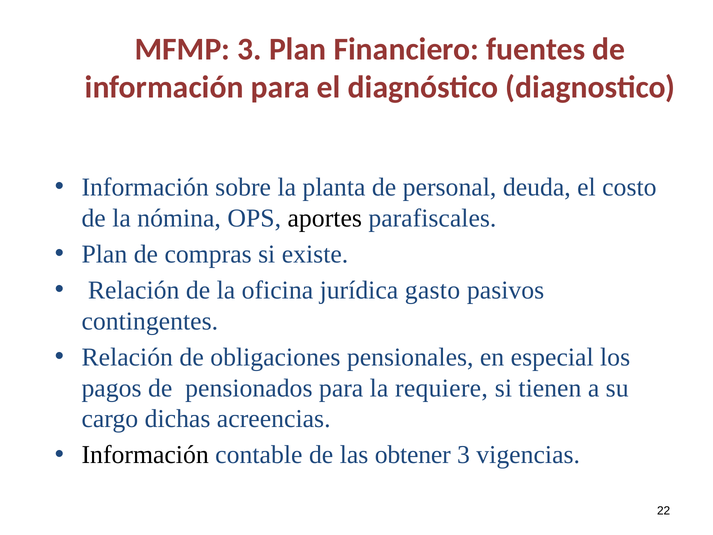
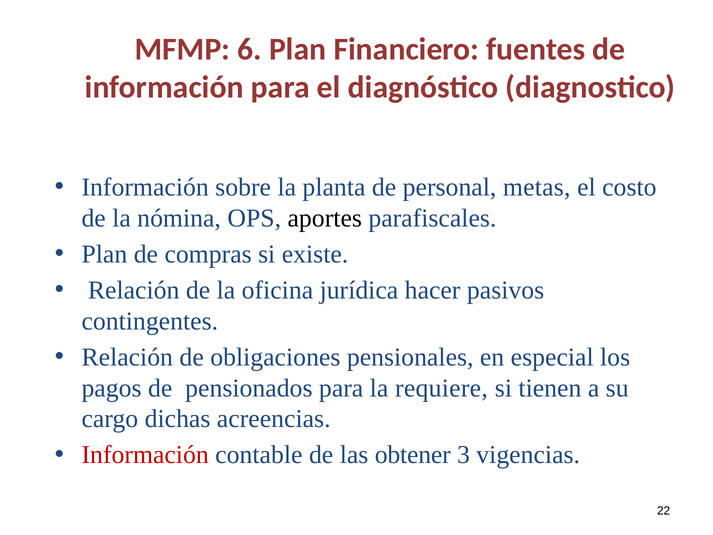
MFMP 3: 3 -> 6 (250, 49)
deuda: deuda -> metas (537, 187)
gasto: gasto -> hacer (433, 290)
Información colour: black -> red (145, 455)
